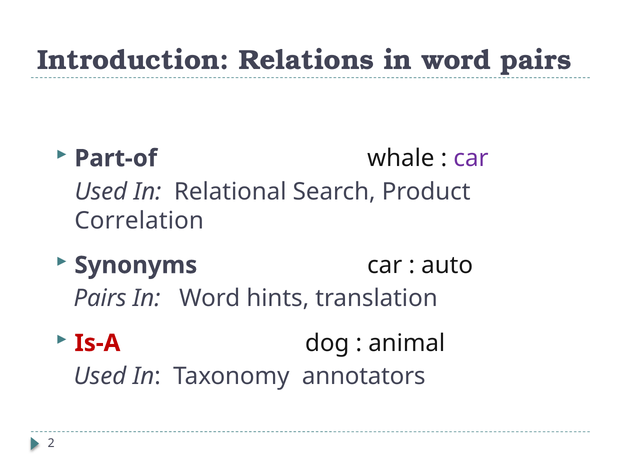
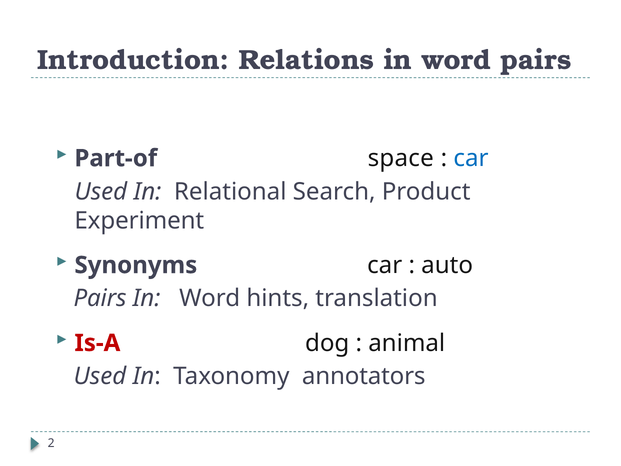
whale: whale -> space (401, 158)
car colour: purple -> blue (471, 158)
Correlation: Correlation -> Experiment (139, 221)
